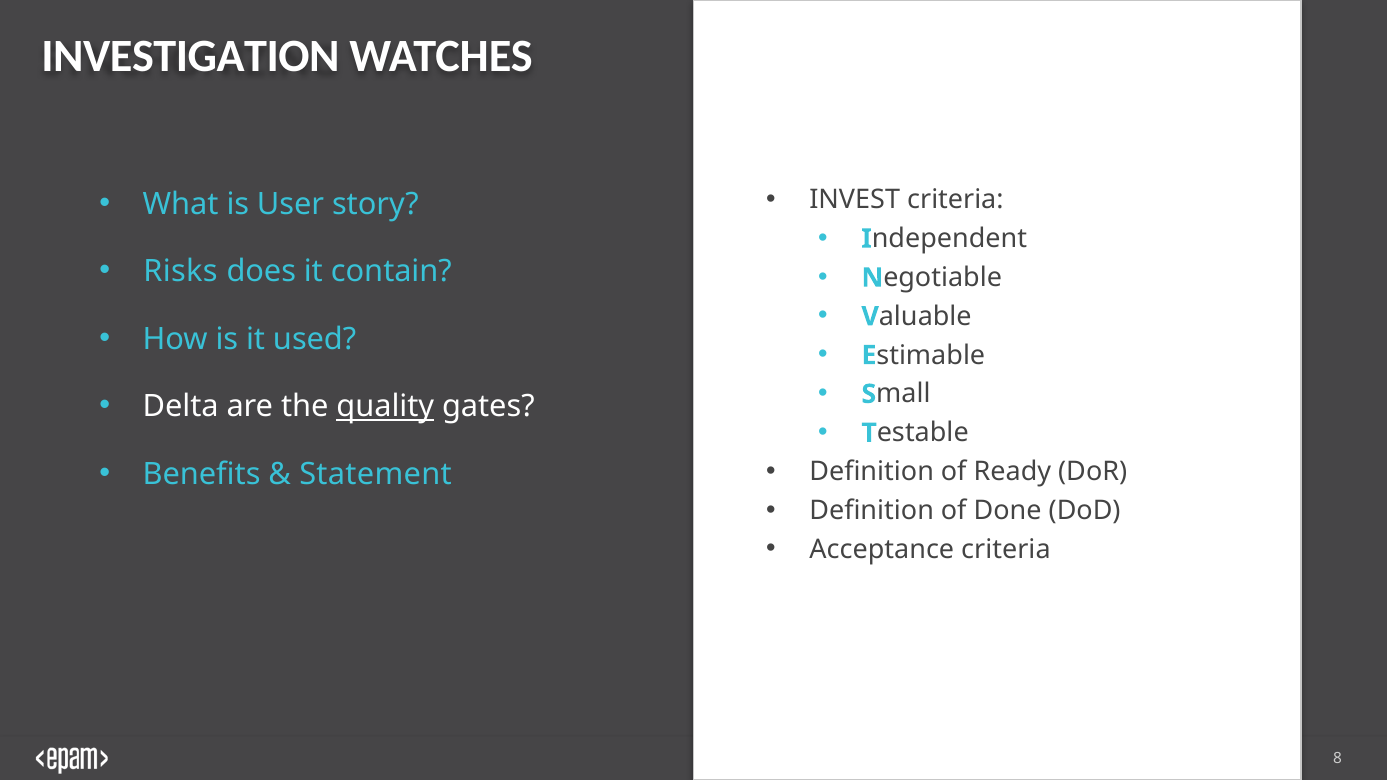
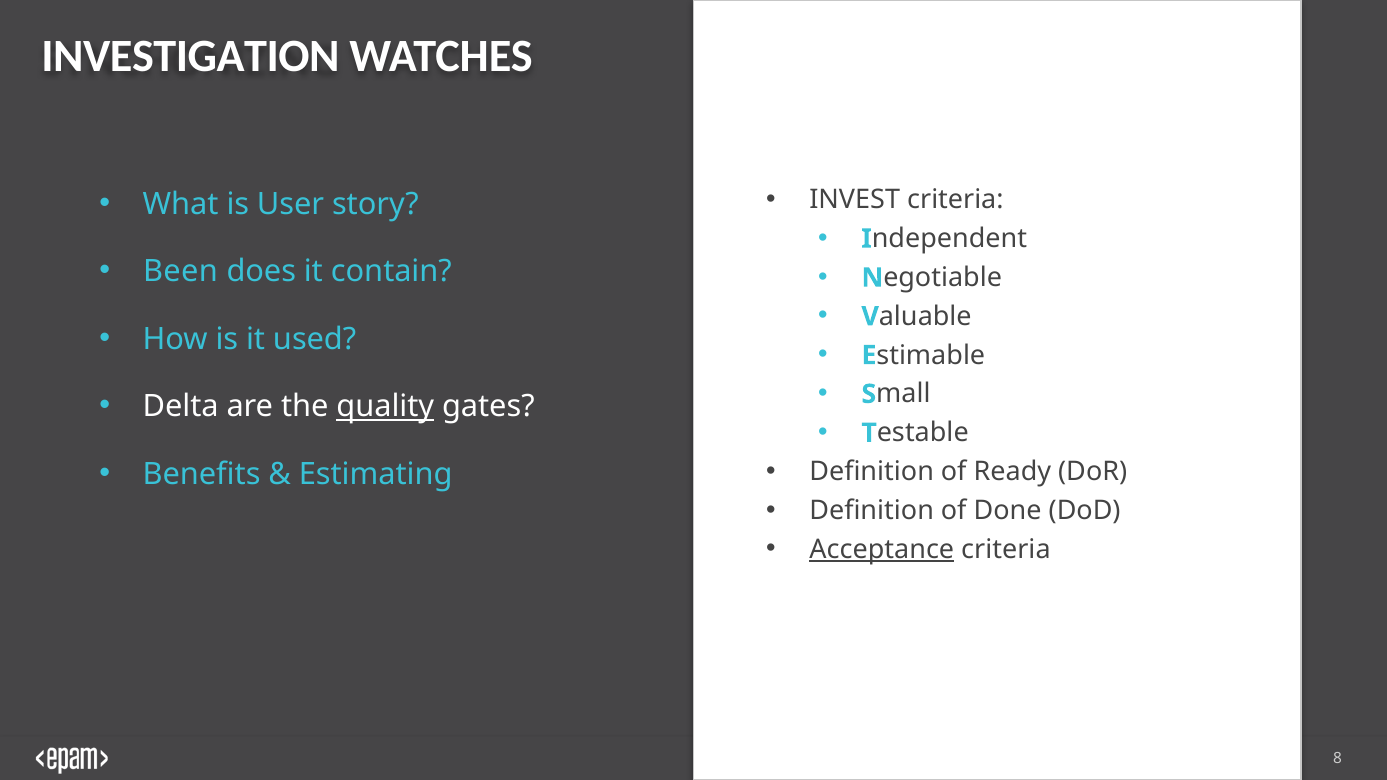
Risks: Risks -> Been (180, 272)
Statement: Statement -> Estimating (376, 474)
Acceptance underline: none -> present (882, 550)
